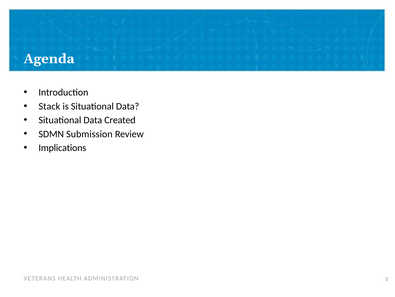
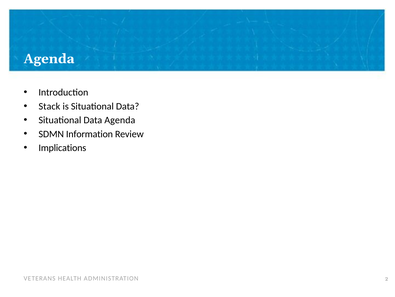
Data Created: Created -> Agenda (120, 120)
Submission: Submission -> Information (89, 134)
